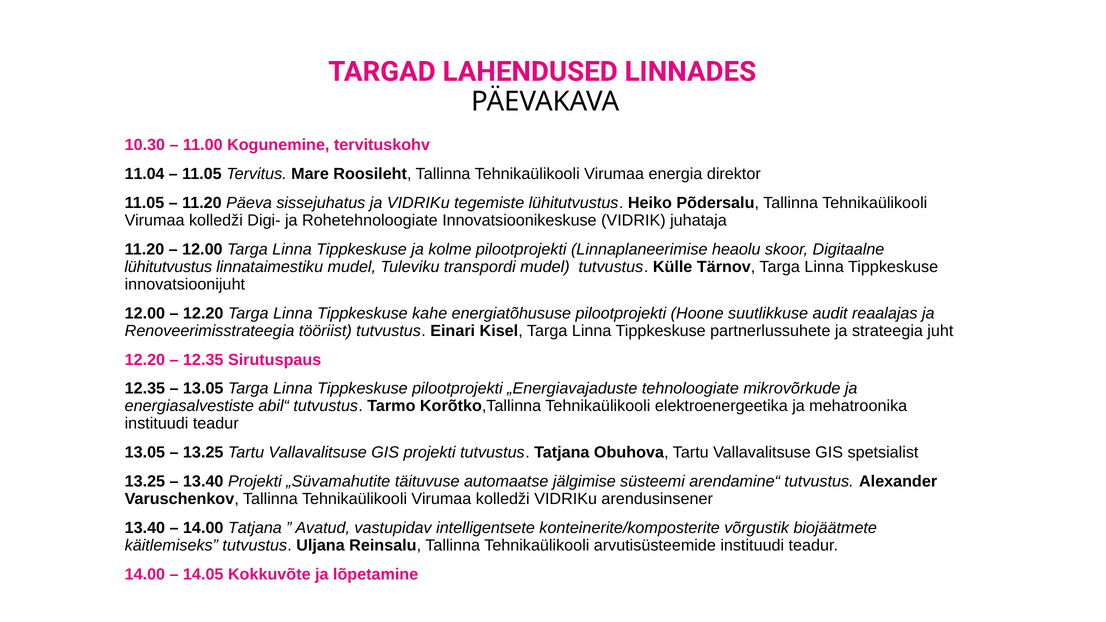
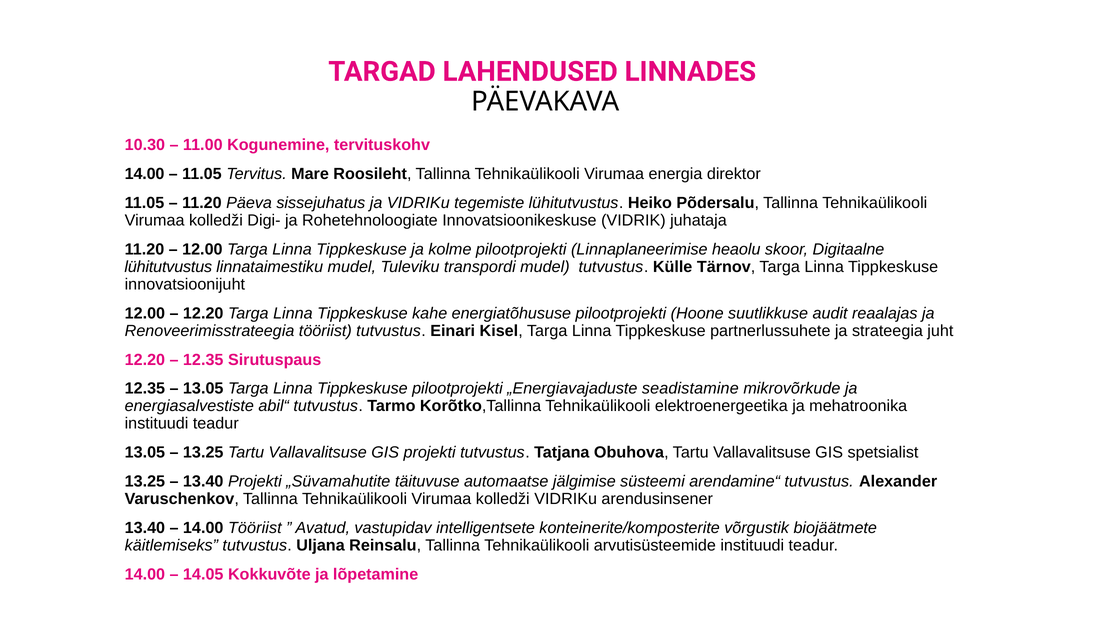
11.04: 11.04 -> 14.00 (145, 174)
tehnoloogiate: tehnoloogiate -> seadistamine (690, 389)
14.00 Tatjana: Tatjana -> Tööriist (255, 528)
